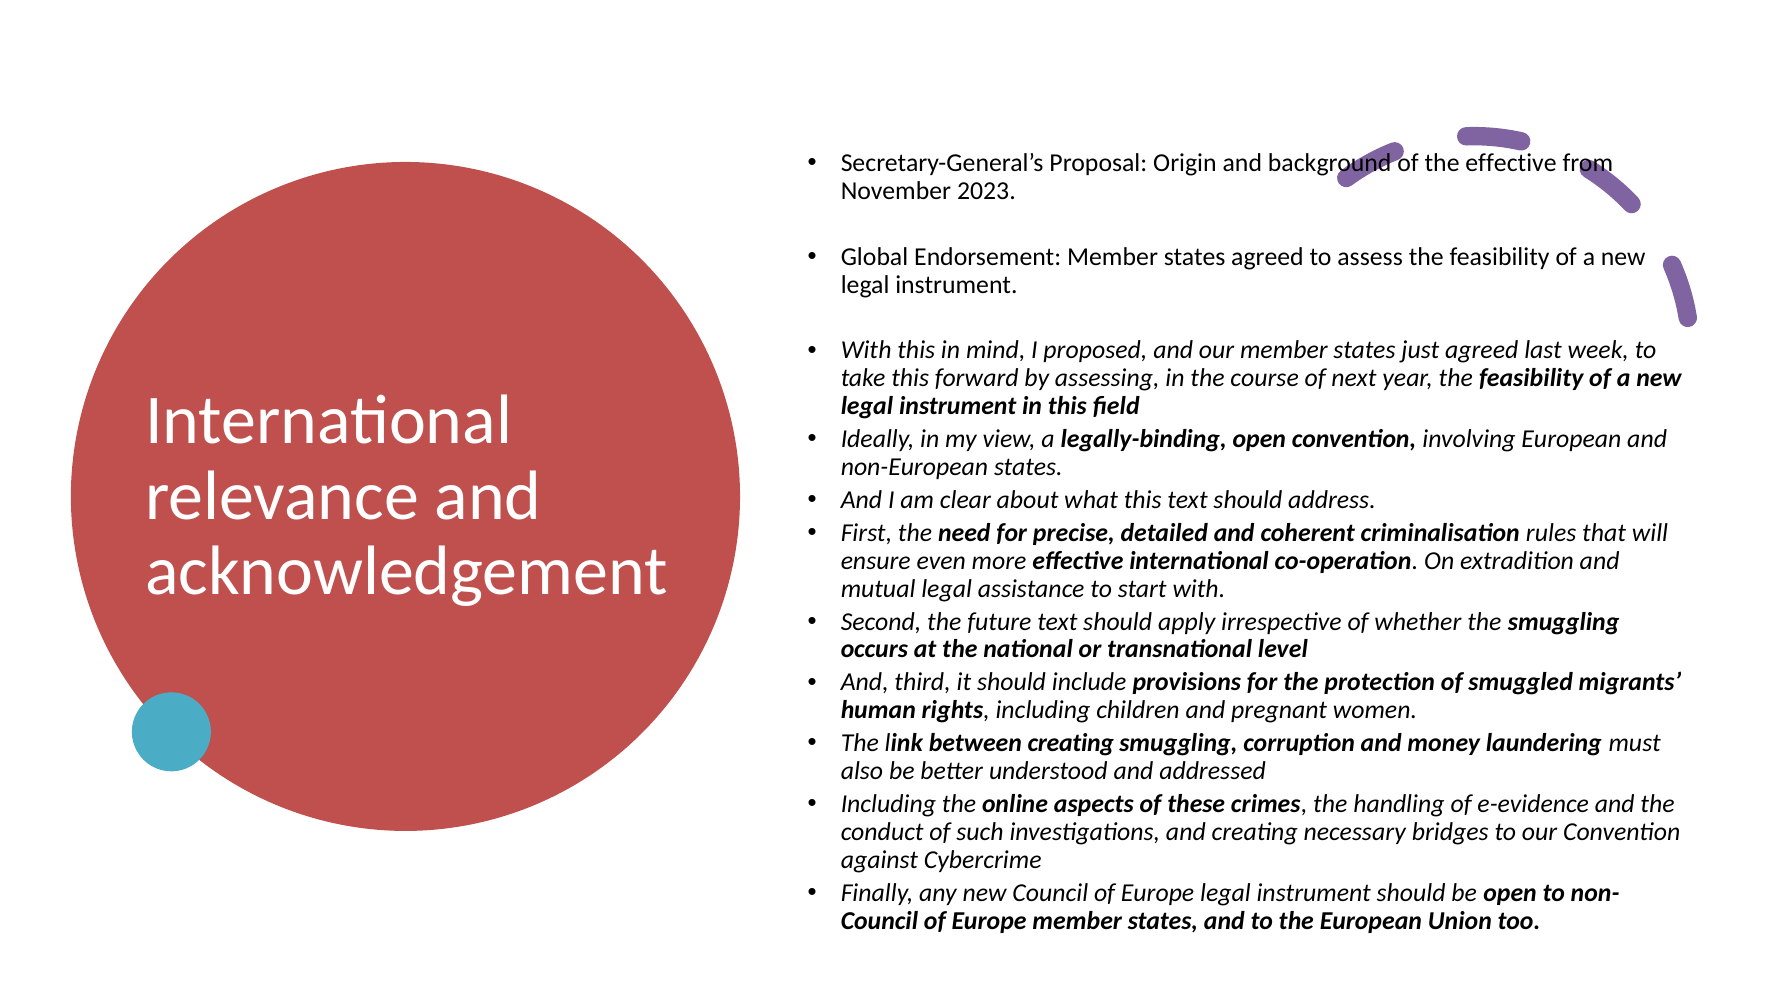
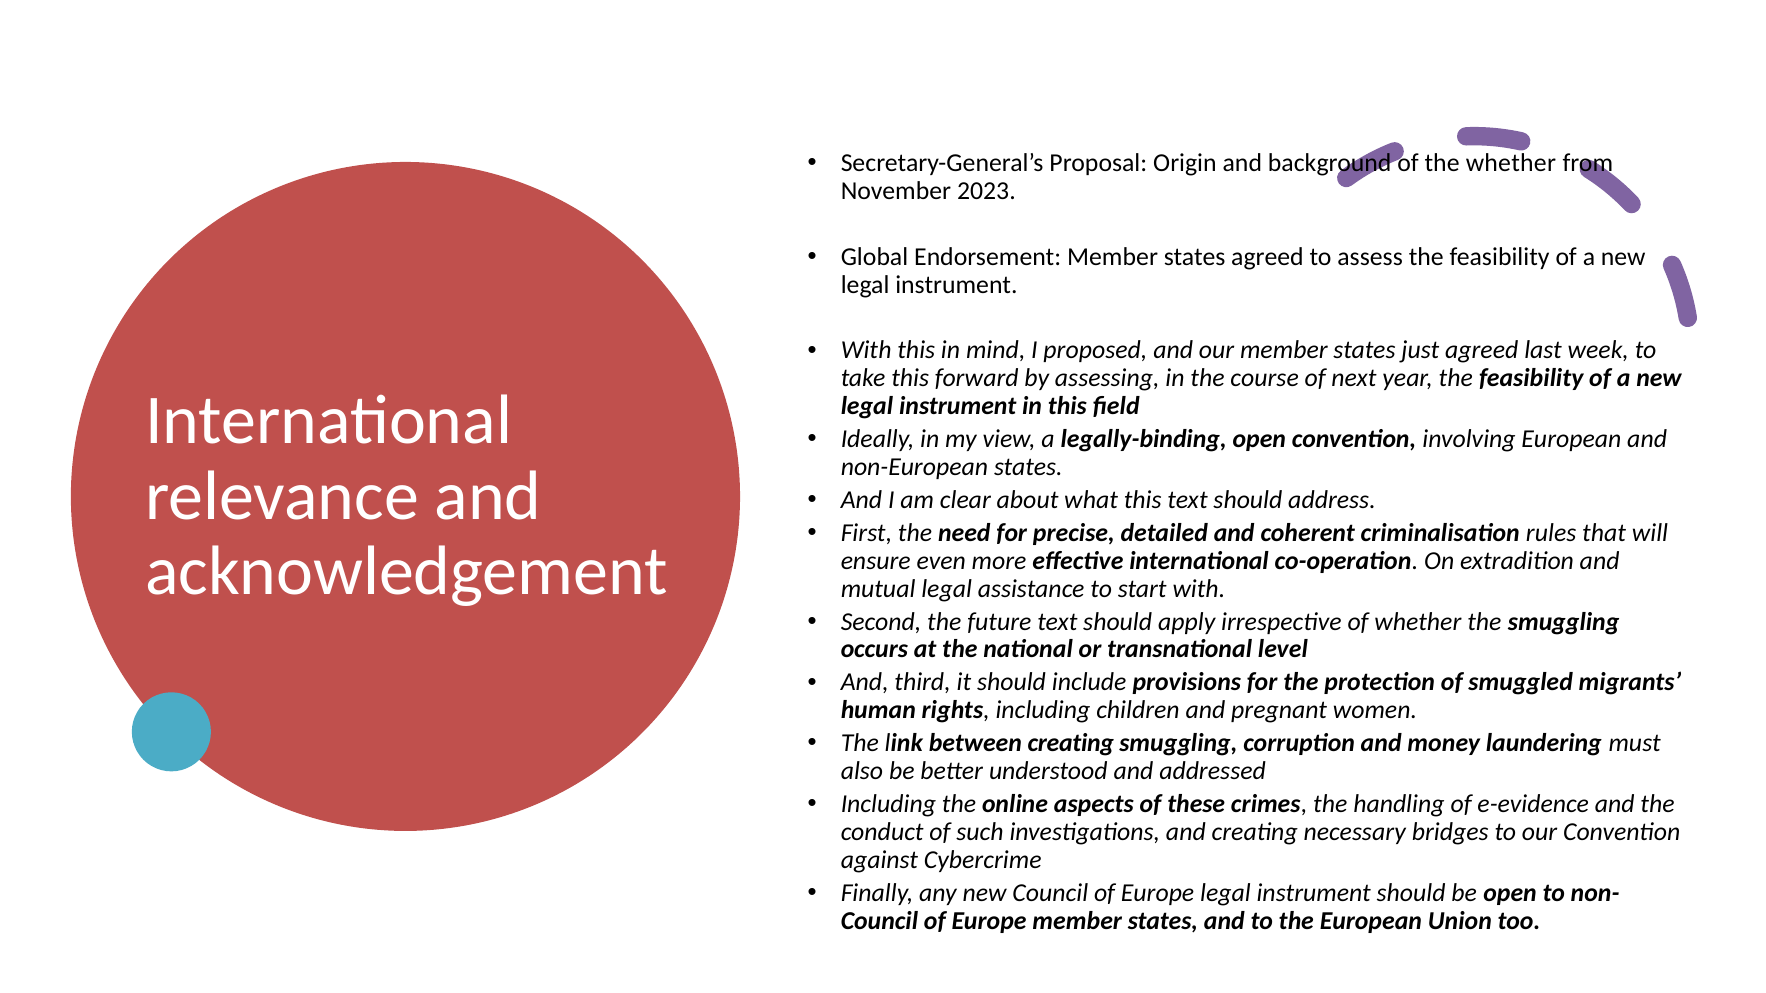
the effective: effective -> whether (1511, 163)
